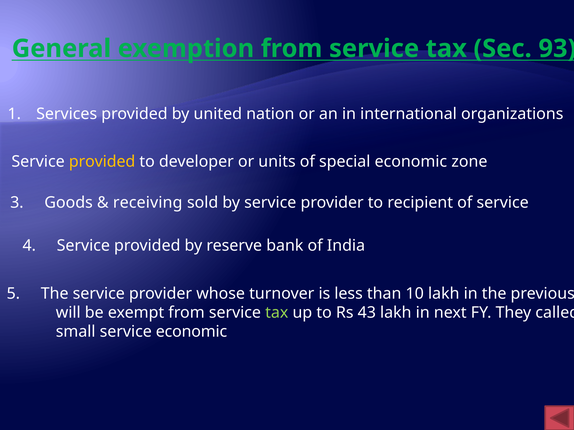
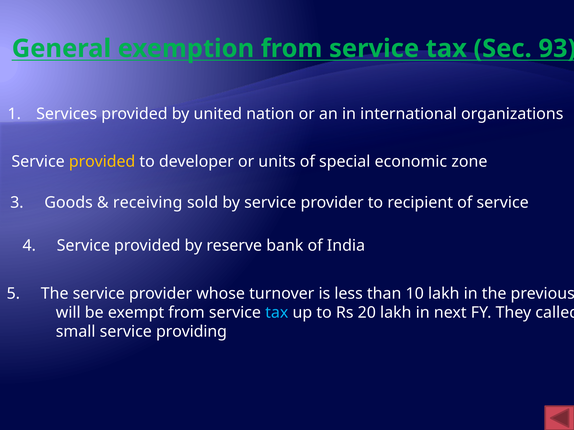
tax colour: light green -> light blue (277, 313)
43: 43 -> 20 (367, 313)
service economic: economic -> providing (191, 332)
